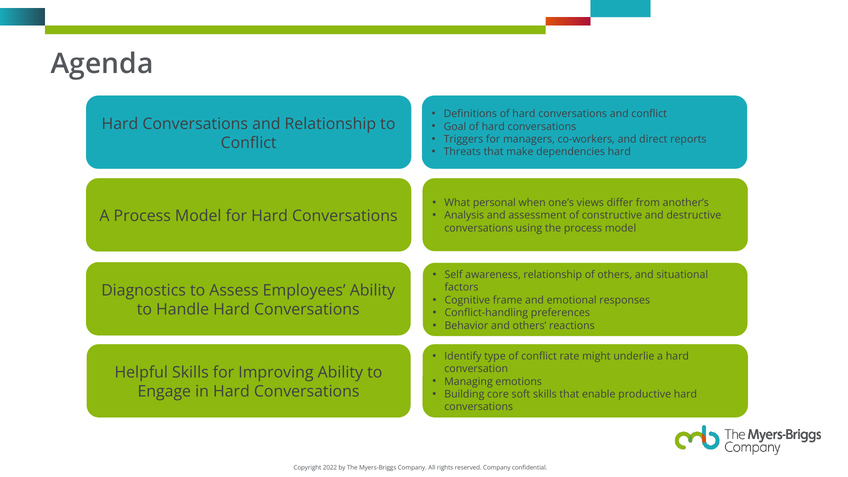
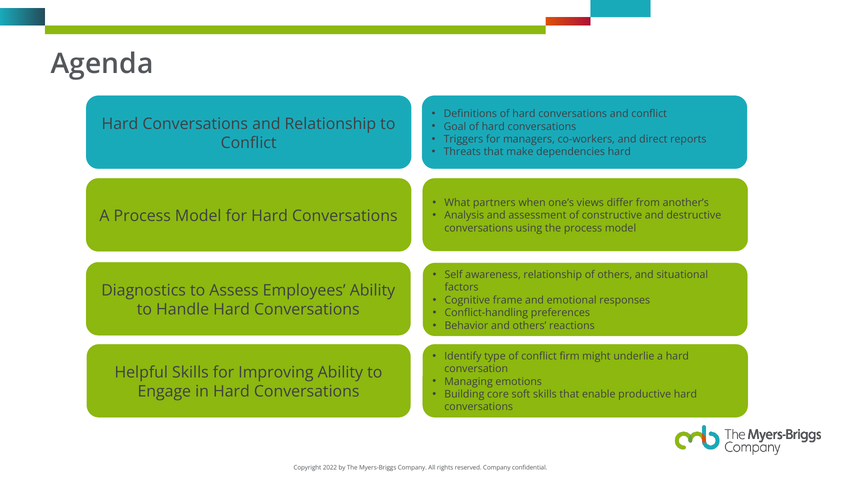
personal: personal -> partners (494, 203)
rate: rate -> firm (570, 356)
